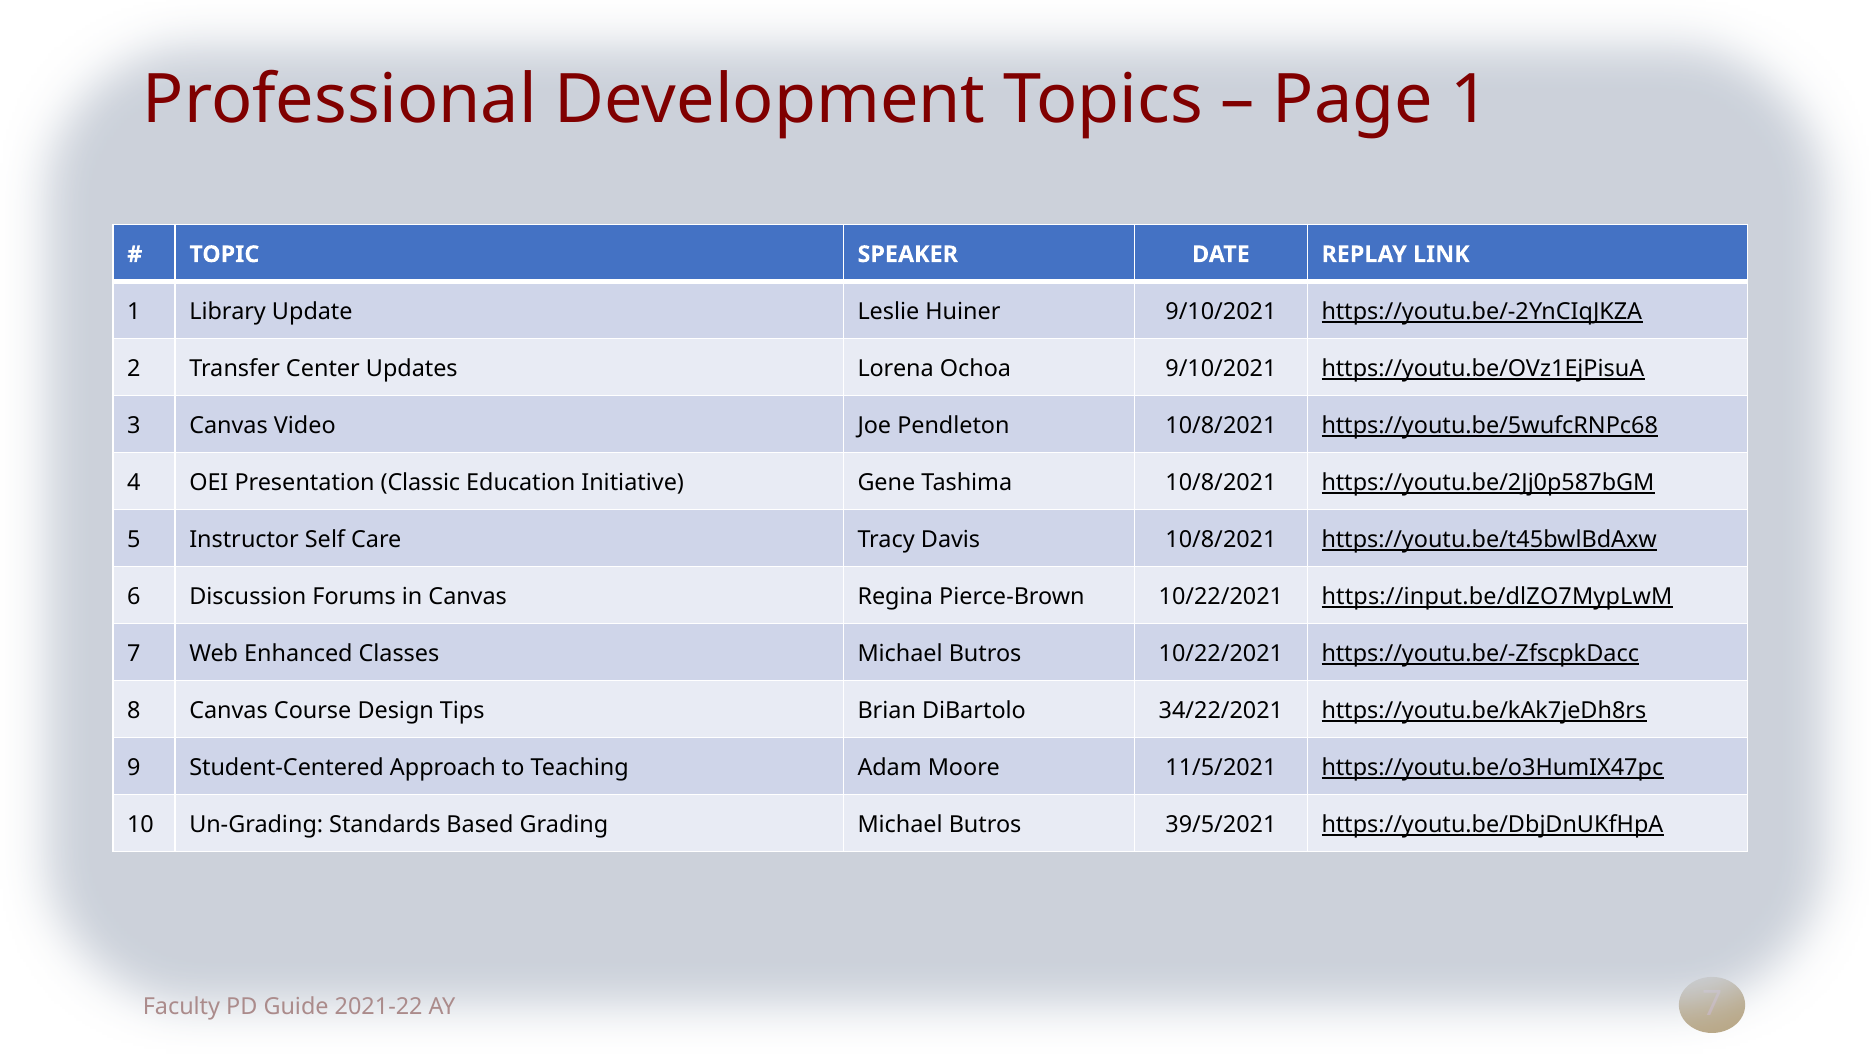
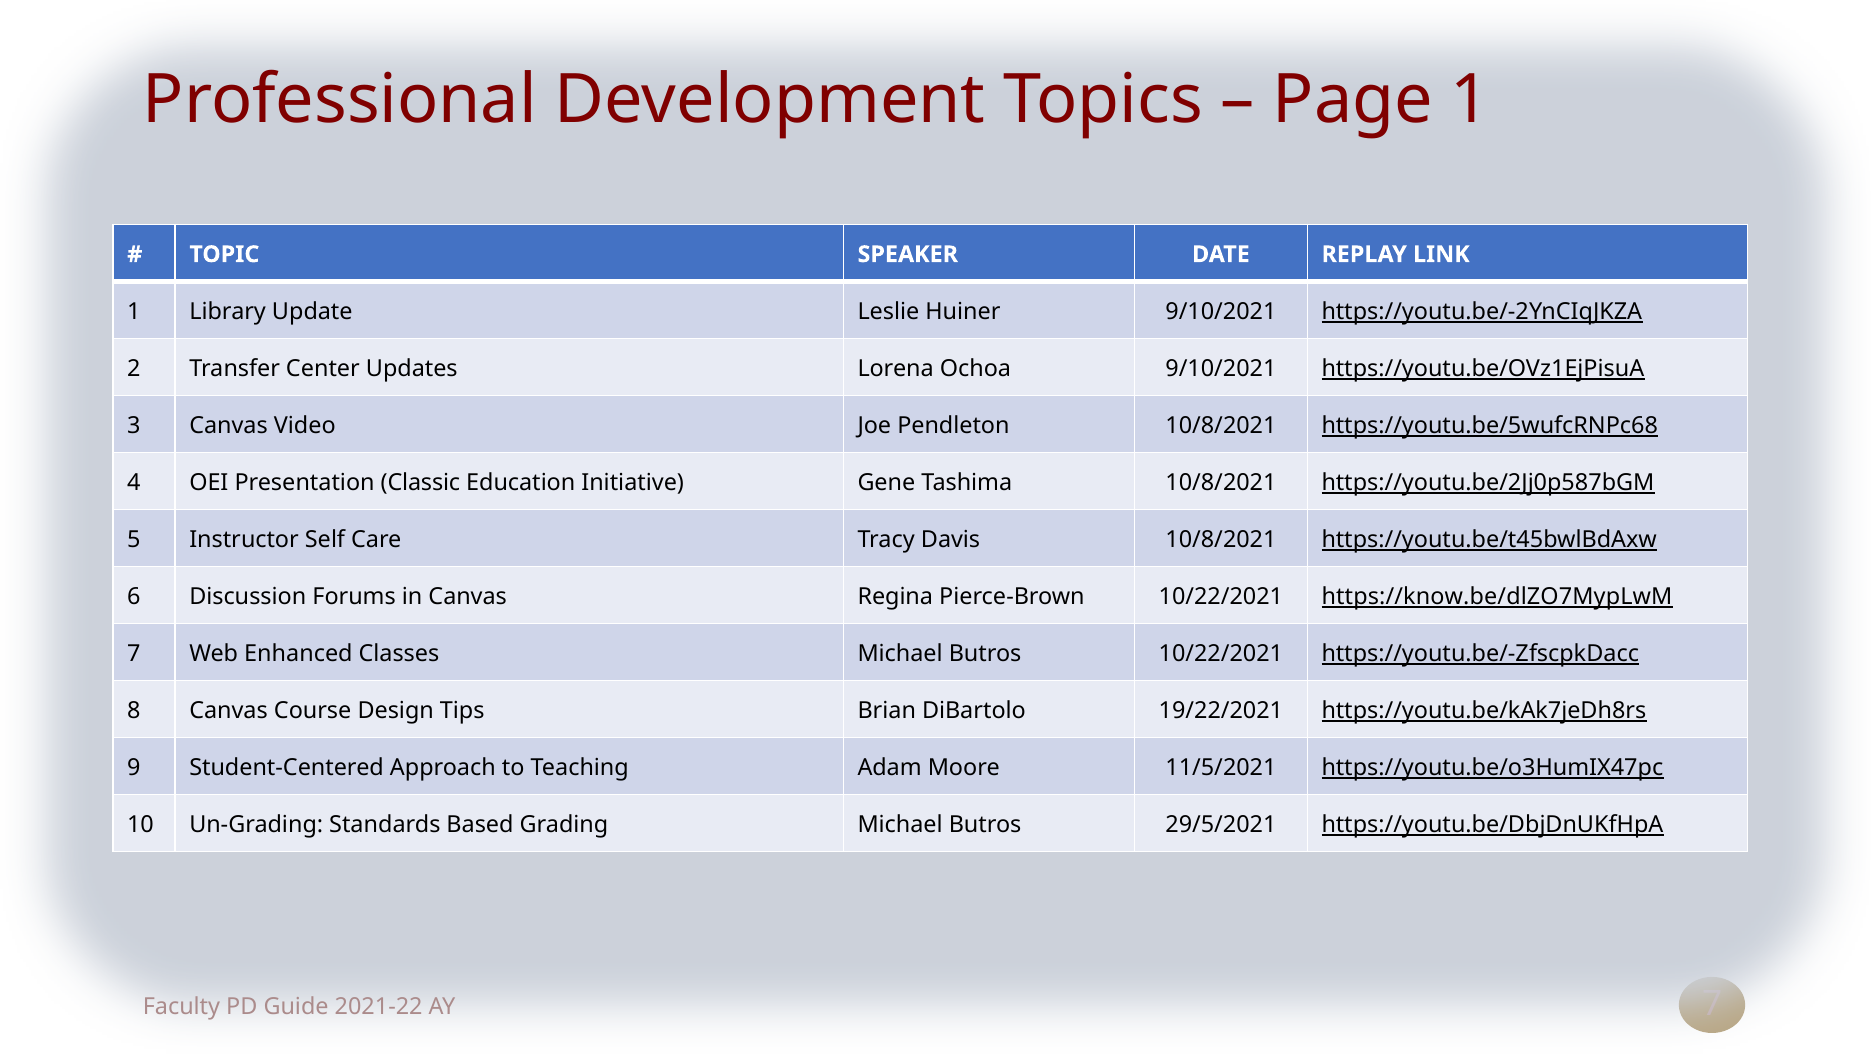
https://input.be/dlZO7MypLwM: https://input.be/dlZO7MypLwM -> https://know.be/dlZO7MypLwM (1497, 596)
34/22/2021: 34/22/2021 -> 19/22/2021 (1221, 710)
39/5/2021: 39/5/2021 -> 29/5/2021 (1221, 824)
